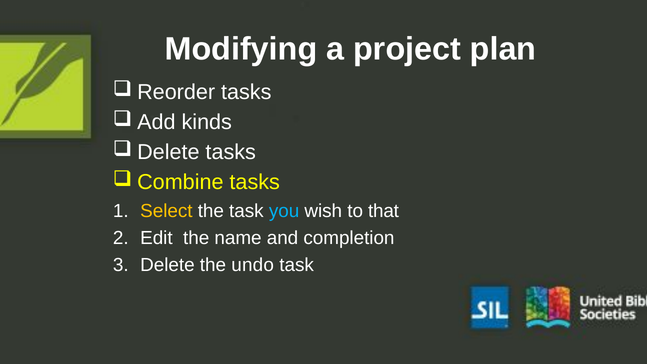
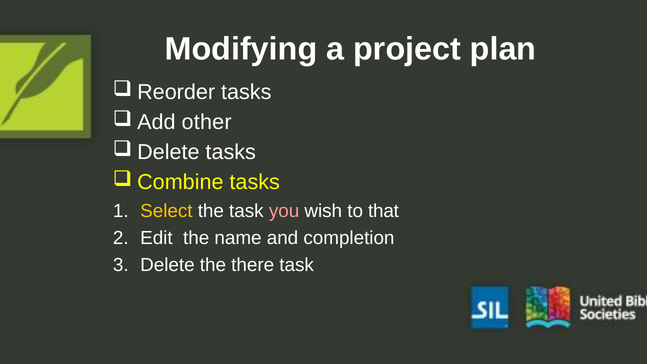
kinds: kinds -> other (207, 122)
you colour: light blue -> pink (284, 211)
undo: undo -> there (253, 265)
